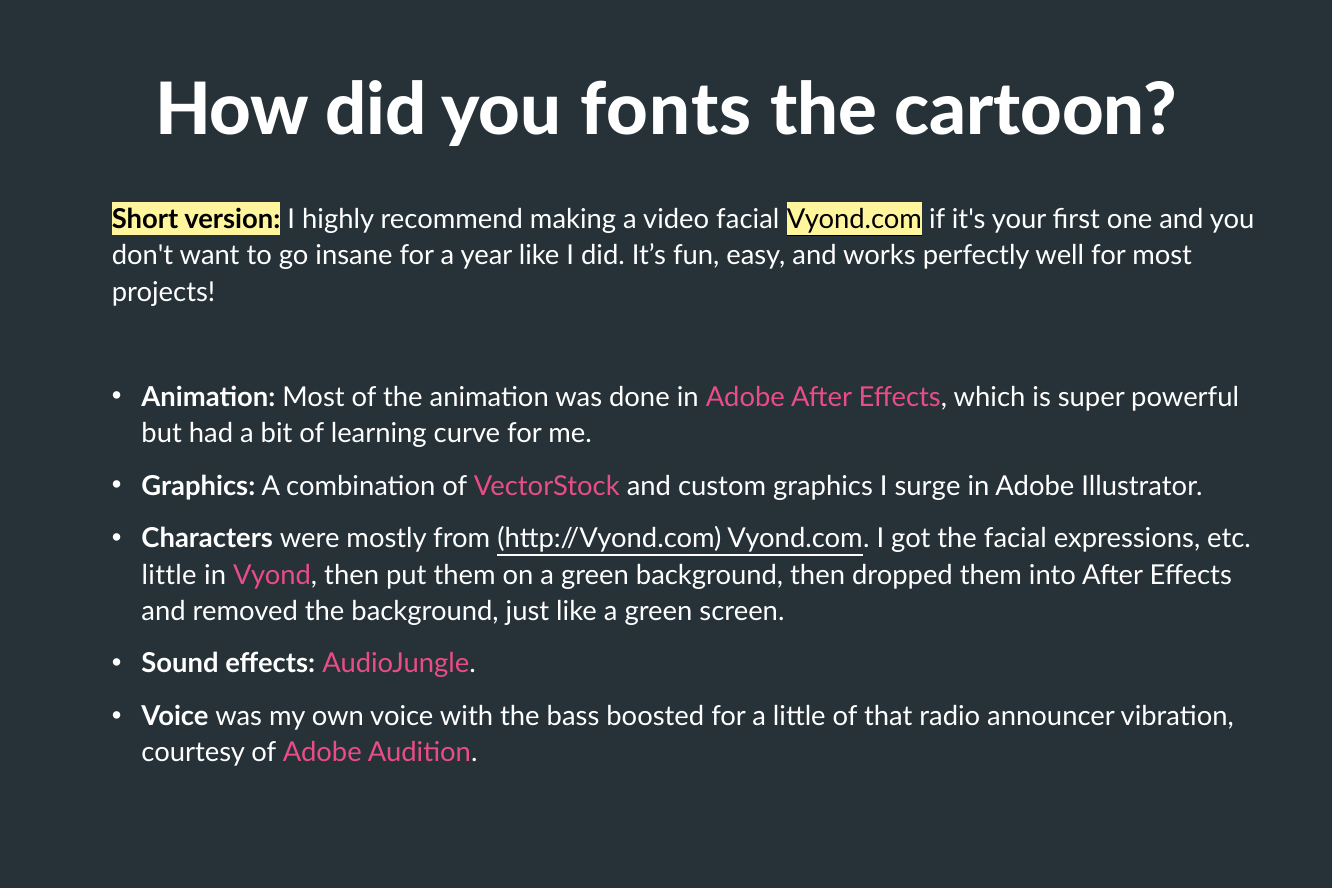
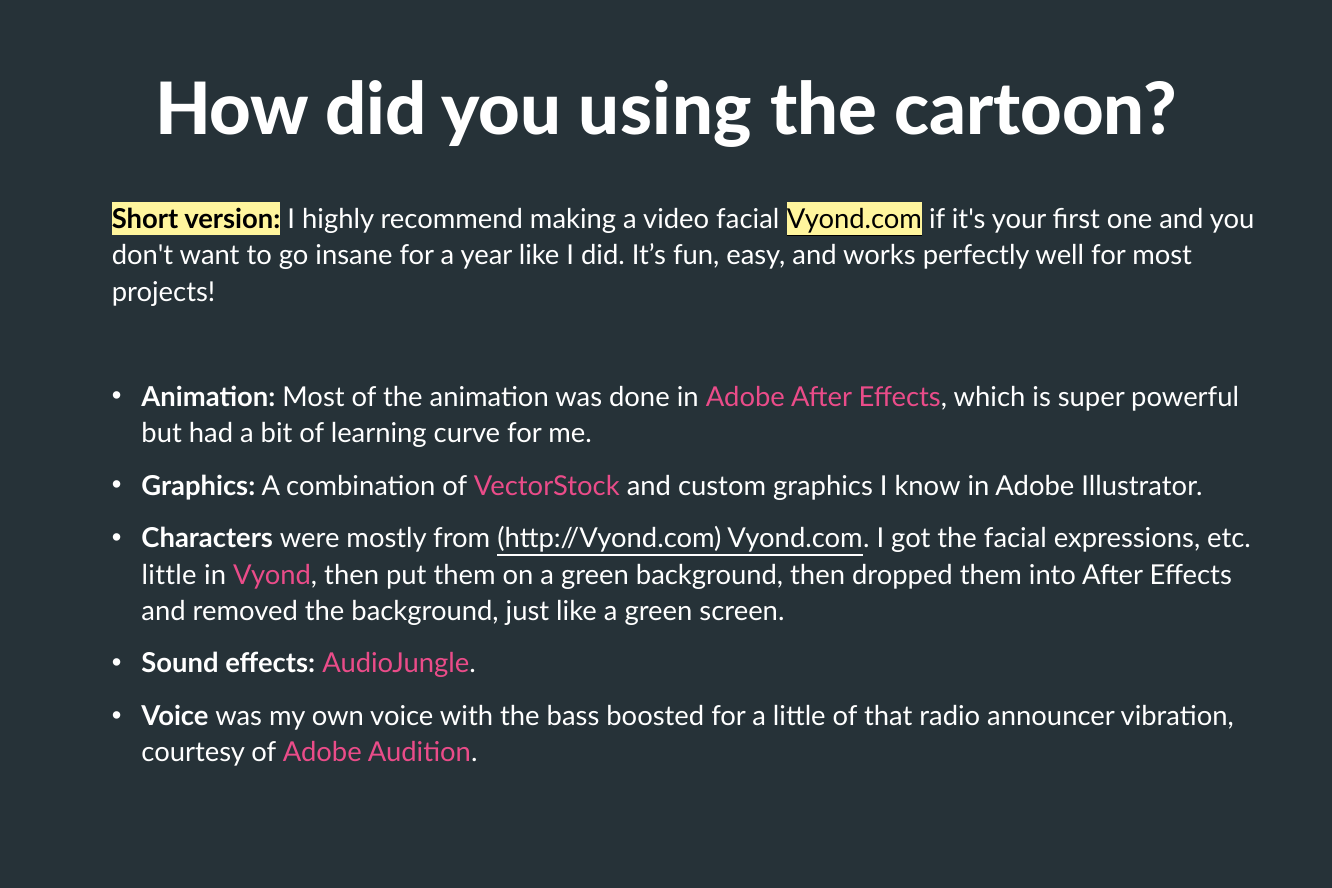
fonts: fonts -> using (666, 111)
surge: surge -> know (928, 486)
